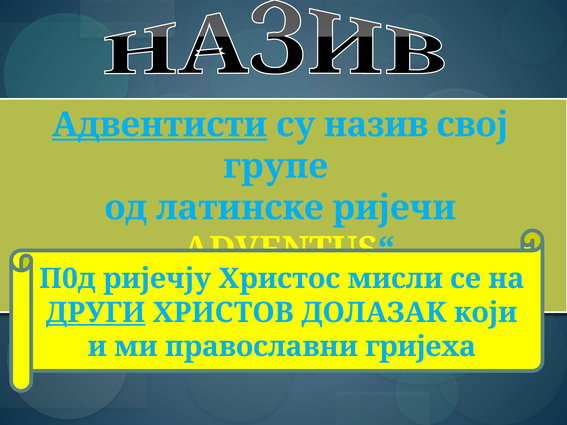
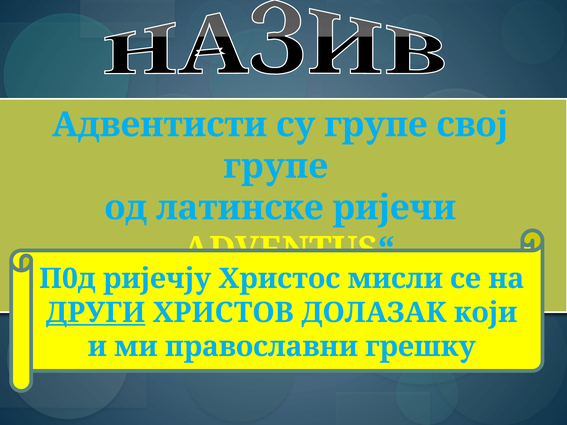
Адвентисти underline: present -> none (160, 125)
су назив: назив -> групе (376, 125)
гријеха: гријеха -> грешку (420, 347)
